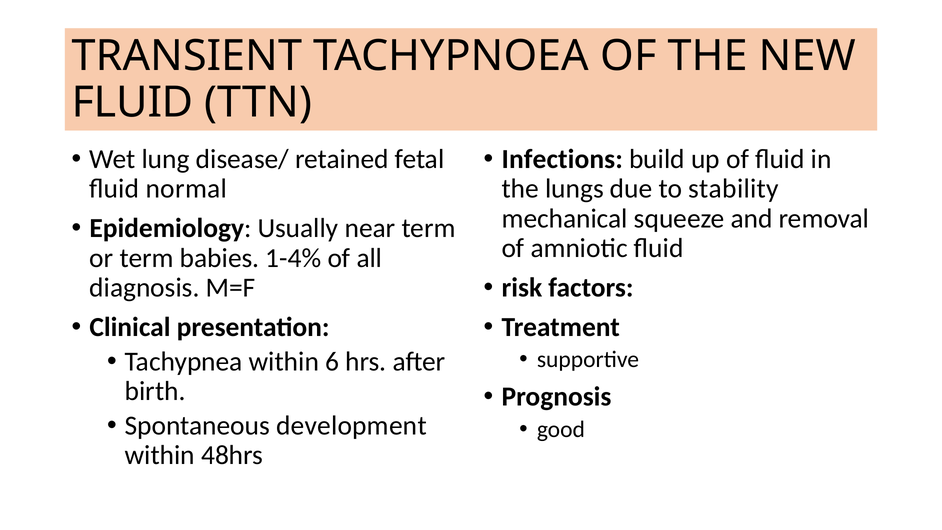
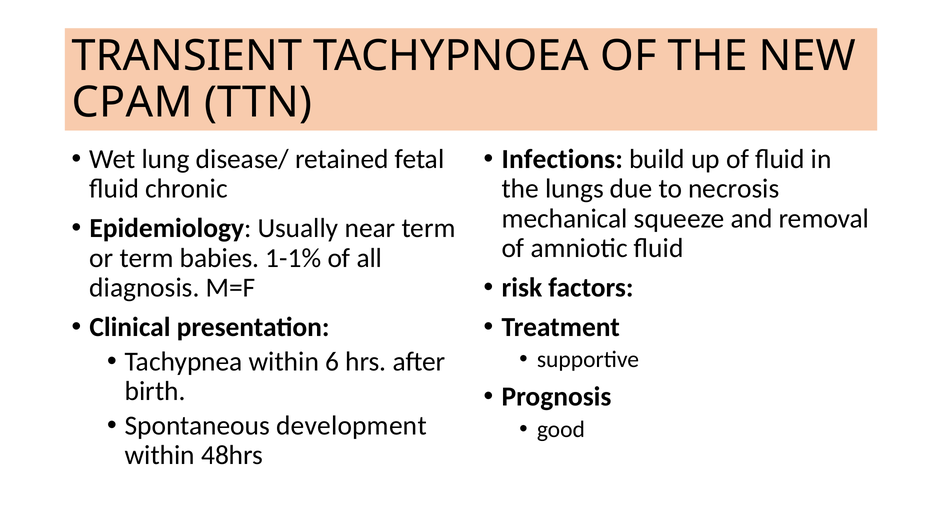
FLUID: FLUID -> CPAM (132, 102)
normal: normal -> chronic (186, 189)
stability: stability -> necrosis (734, 189)
1-4%: 1-4% -> 1-1% (293, 258)
